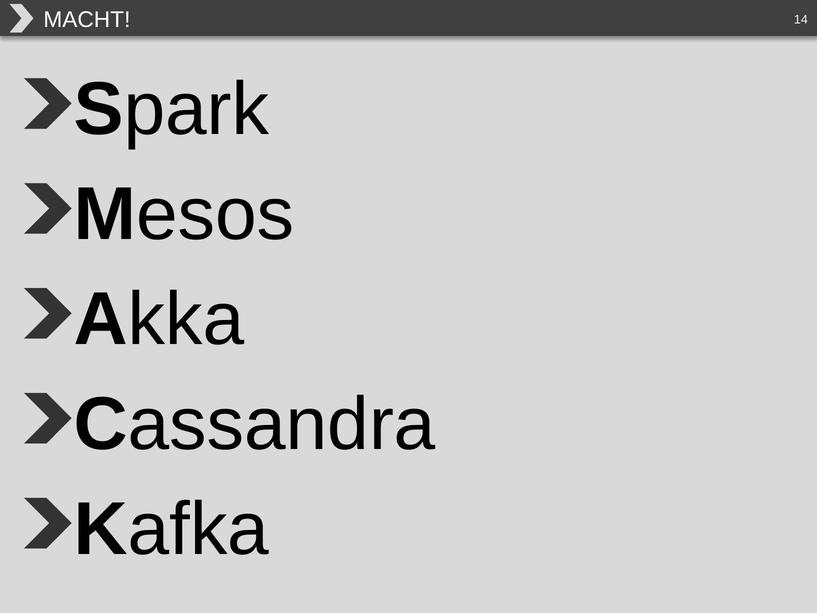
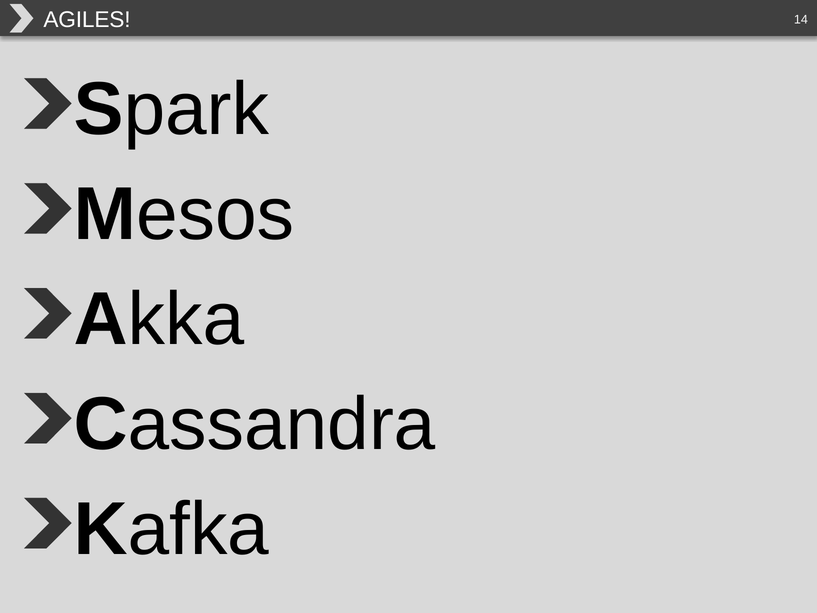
MACHT: MACHT -> AGILES (87, 20)
